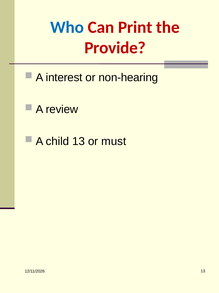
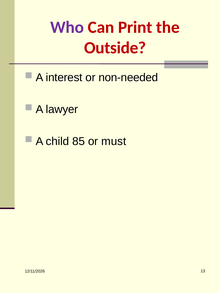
Who colour: blue -> purple (67, 27)
Provide: Provide -> Outside (115, 48)
non-hearing: non-hearing -> non-needed (128, 77)
review: review -> lawyer (62, 109)
child 13: 13 -> 85 (79, 141)
